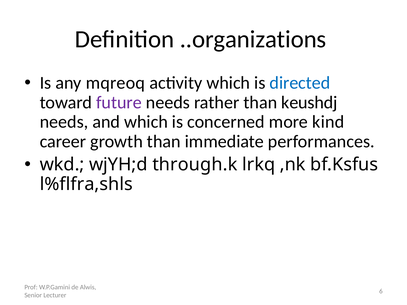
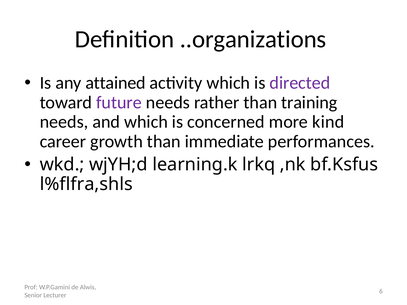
mqreoq: mqreoq -> attained (116, 83)
directed colour: blue -> purple (300, 83)
keushdj: keushdj -> training (309, 102)
through.k: through.k -> learning.k (195, 165)
